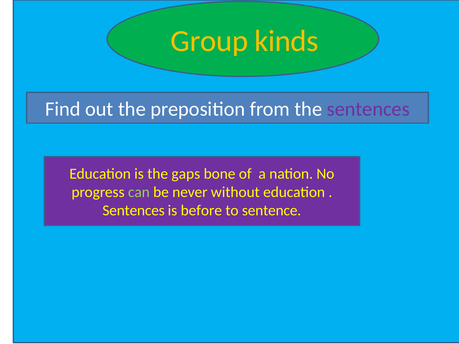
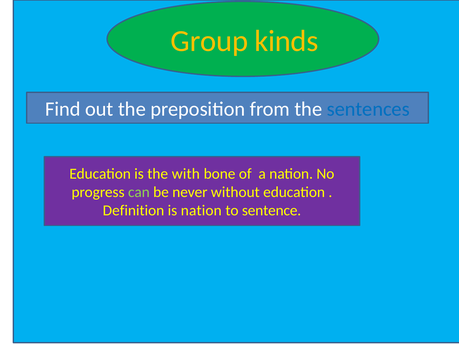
sentences colour: purple -> blue (368, 109)
gaps: gaps -> with (186, 174)
Sentences: Sentences -> Definition (133, 211)
is before: before -> nation (201, 211)
